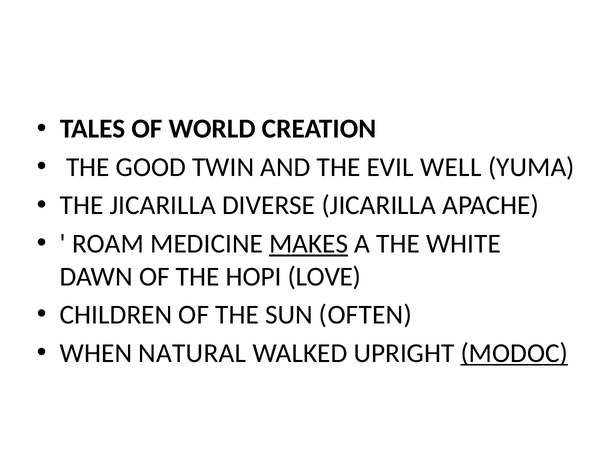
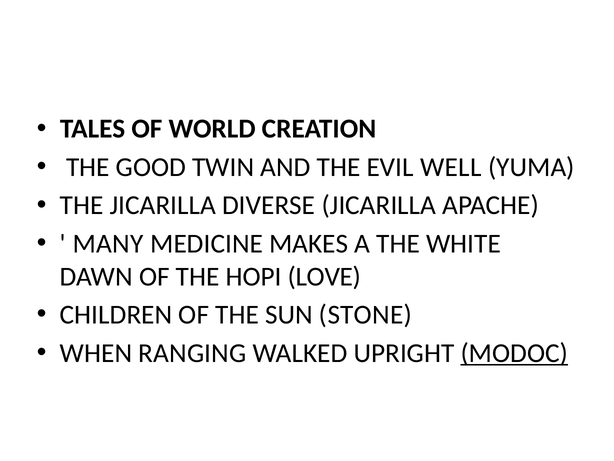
ROAM: ROAM -> MANY (108, 243)
MAKES underline: present -> none (309, 243)
OFTEN: OFTEN -> STONE (365, 314)
NATURAL: NATURAL -> RANGING (192, 353)
